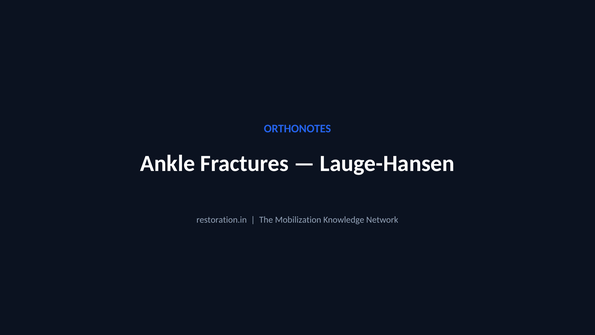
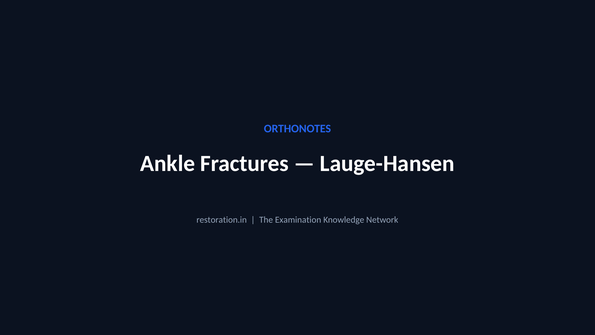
Mobilization: Mobilization -> Examination (298, 220)
